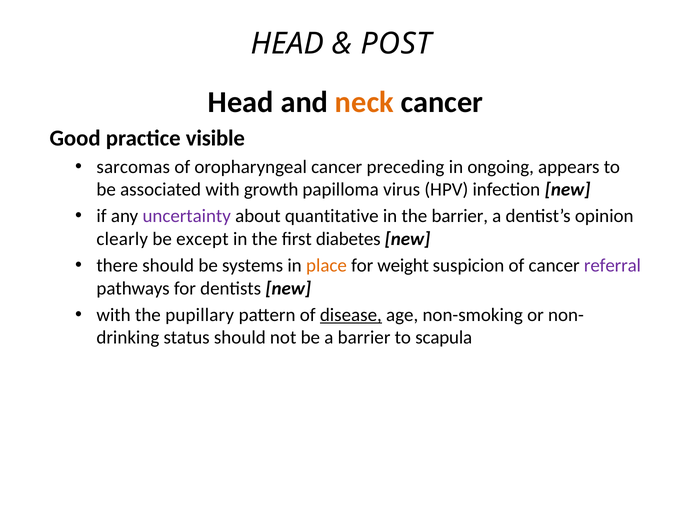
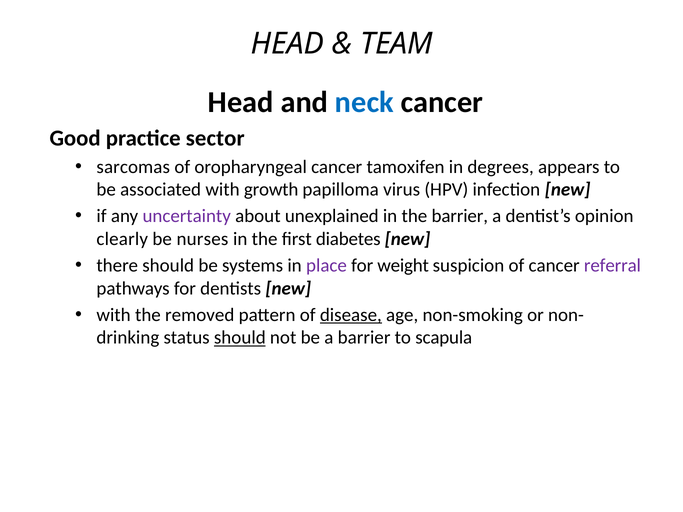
POST: POST -> TEAM (396, 44)
neck colour: orange -> blue (364, 102)
visible: visible -> sector (215, 138)
preceding: preceding -> tamoxifen (406, 167)
ongoing: ongoing -> degrees (501, 167)
quantitative: quantitative -> unexplained (332, 216)
except: except -> nurses (202, 239)
place colour: orange -> purple (326, 266)
pupillary: pupillary -> removed (200, 315)
should underline: none -> present (240, 338)
